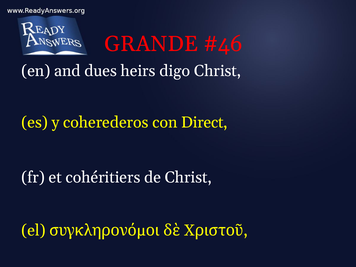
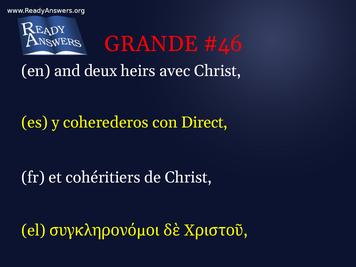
dues: dues -> deux (101, 71)
digo: digo -> avec (175, 71)
